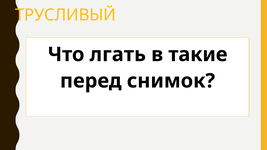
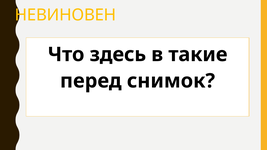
ТРУСЛИВЫЙ: ТРУСЛИВЫЙ -> НЕВИНОВЕН (65, 15)
лгать: лгать -> здесь (118, 55)
